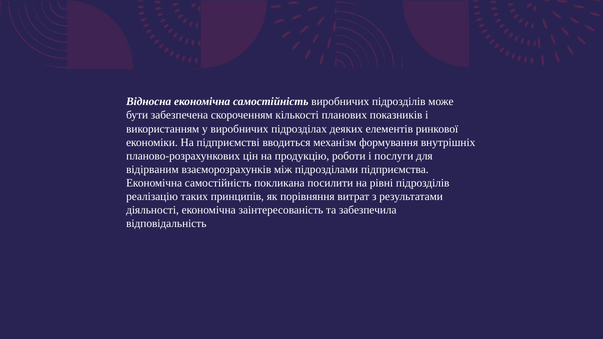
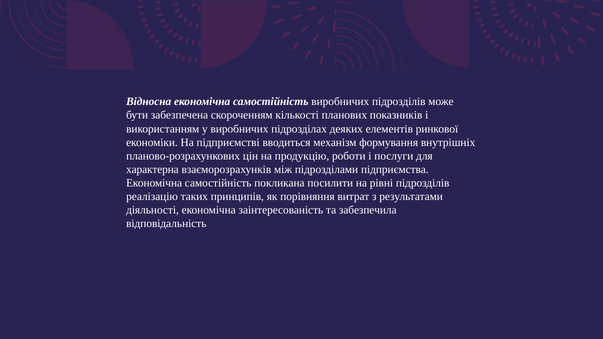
відірваним: відірваним -> характерна (152, 170)
